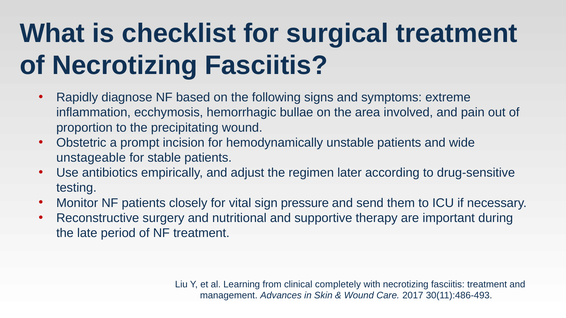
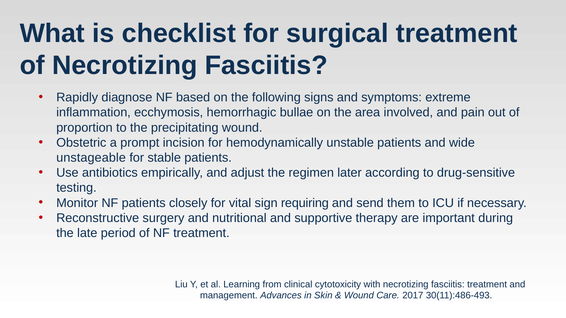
pressure: pressure -> requiring (305, 203)
completely: completely -> cytotoxicity (338, 285)
